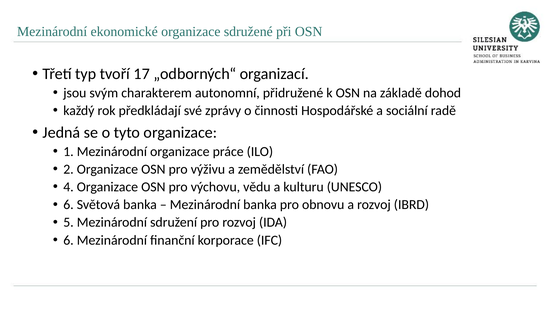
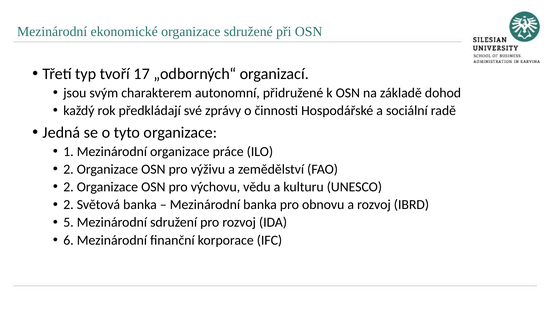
4: 4 -> 2 (69, 187)
6: 6 -> 2 (69, 204)
